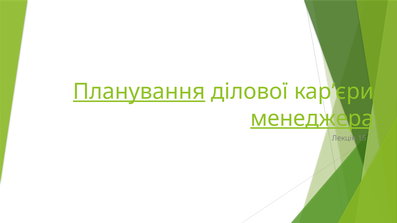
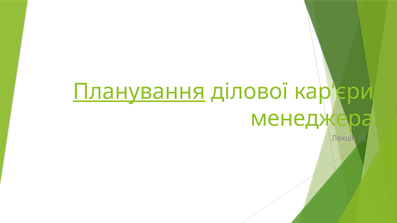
менеджера underline: present -> none (312, 119)
